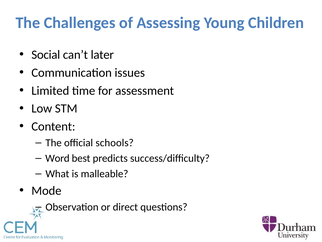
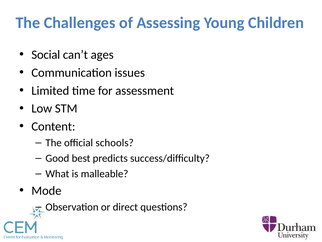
later: later -> ages (102, 55)
Word: Word -> Good (57, 158)
